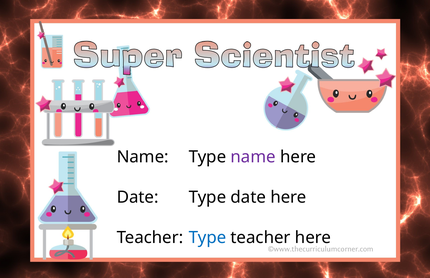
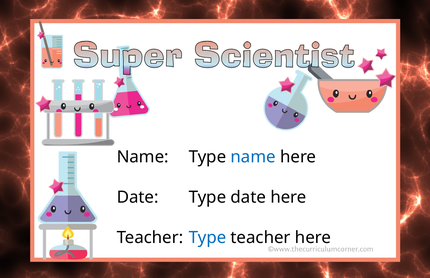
name colour: purple -> blue (253, 157)
